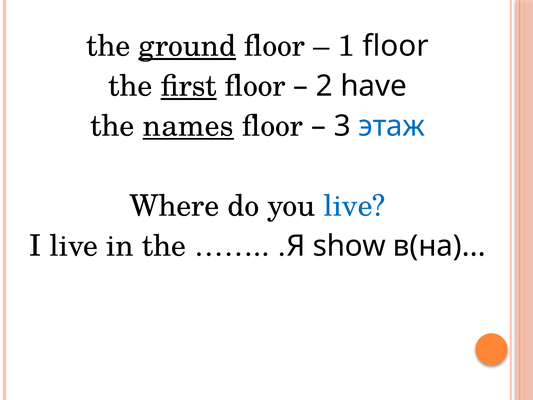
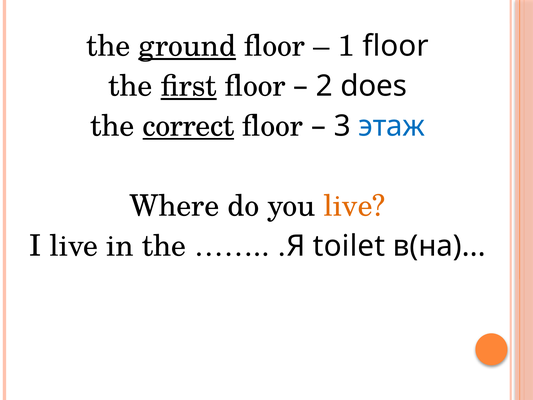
have: have -> does (374, 86)
names: names -> correct (189, 126)
live colour: blue -> orange (355, 206)
show: show -> toilet (349, 246)
